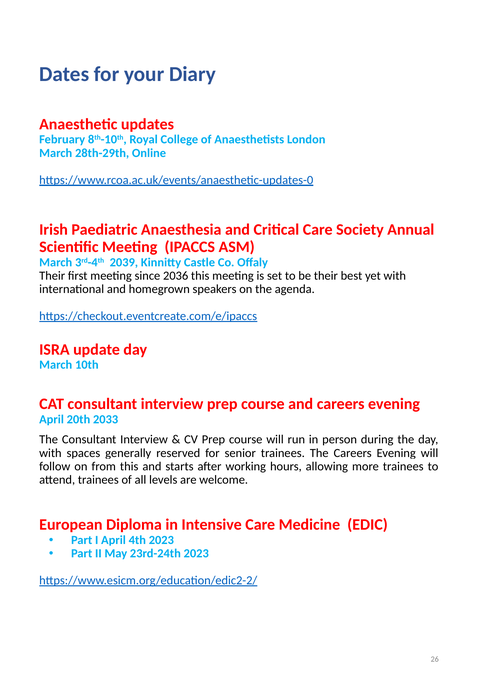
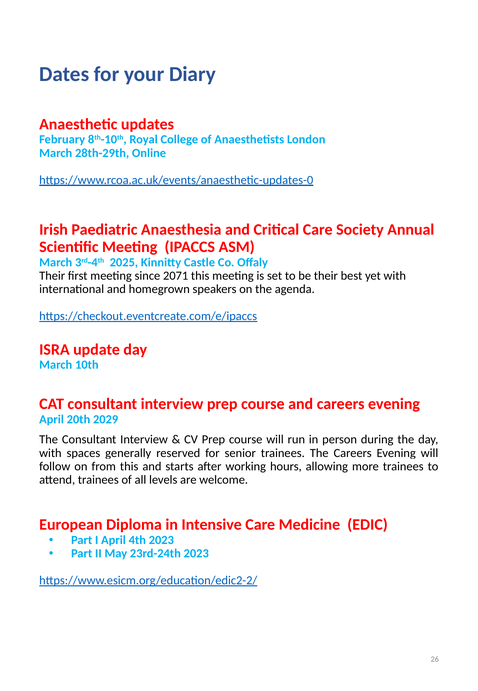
2039: 2039 -> 2025 (124, 262)
2036: 2036 -> 2071 (176, 275)
2033: 2033 -> 2029 (106, 419)
